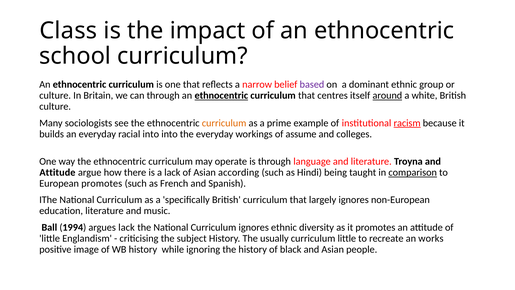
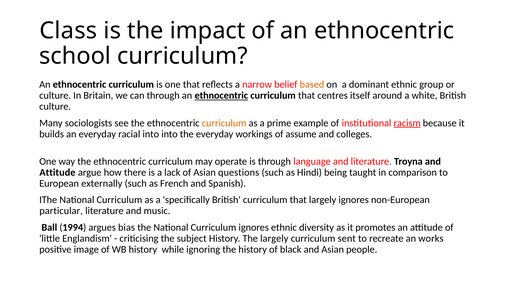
based colour: purple -> orange (312, 84)
around underline: present -> none (387, 95)
according: according -> questions (239, 172)
comparison underline: present -> none (413, 172)
European promotes: promotes -> externally (102, 183)
education: education -> particular (61, 211)
argues lack: lack -> bias (127, 227)
The usually: usually -> largely (274, 238)
curriculum little: little -> sent (347, 238)
